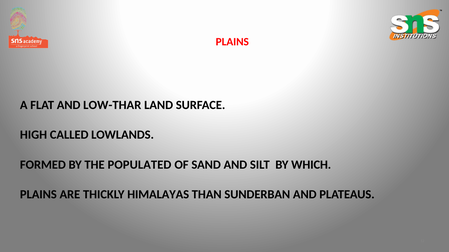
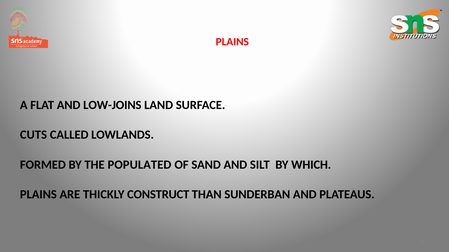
LOW-THAR: LOW-THAR -> LOW-JOINS (112, 105)
HIGH: HIGH -> CUTS (33, 135)
HIMALAYAS: HIMALAYAS -> CONSTRUCT (158, 195)
